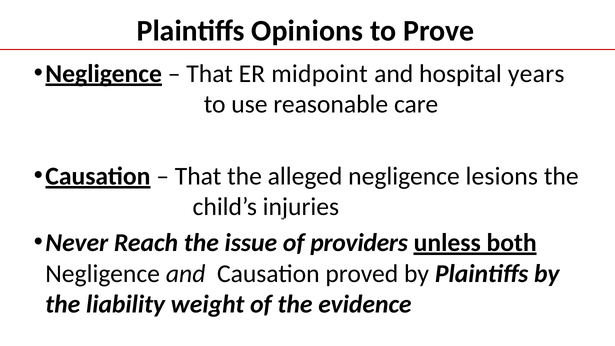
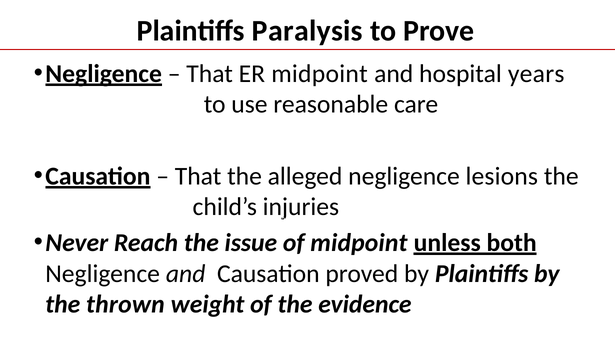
Opinions: Opinions -> Paralysis (307, 31)
of providers: providers -> midpoint (359, 243)
liability: liability -> thrown (125, 304)
